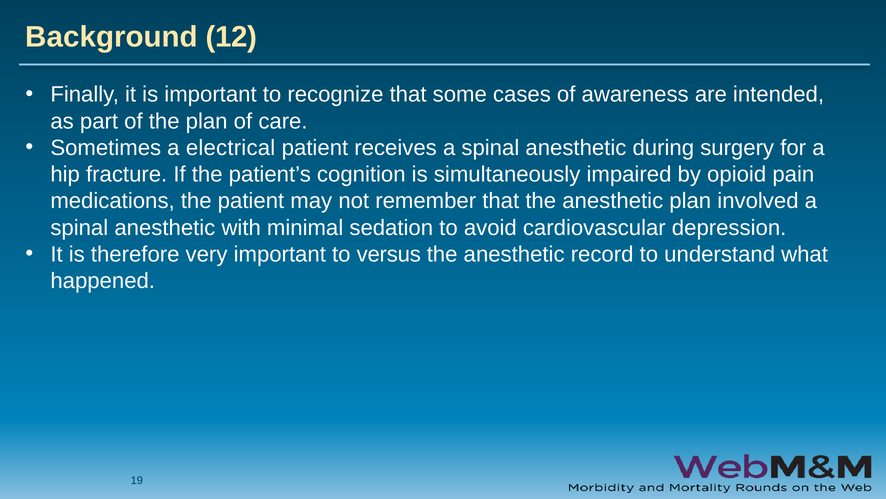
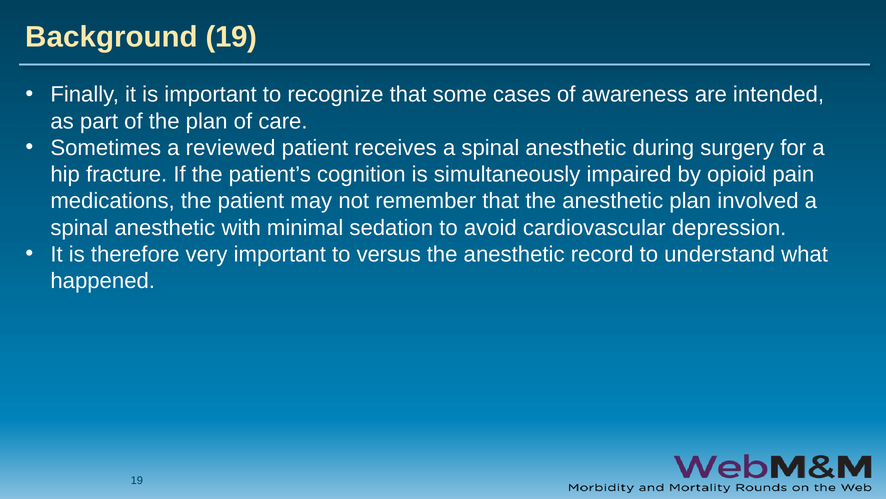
Background 12: 12 -> 19 (231, 37)
electrical: electrical -> reviewed (231, 148)
